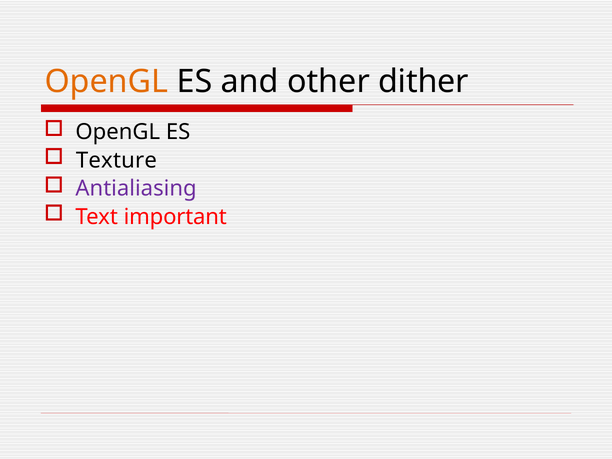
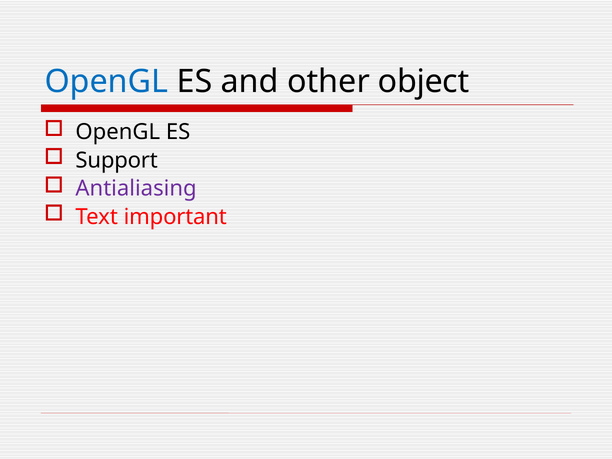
OpenGL colour: orange -> blue (106, 82)
dither: dither -> object (424, 82)
Texture: Texture -> Support (117, 160)
